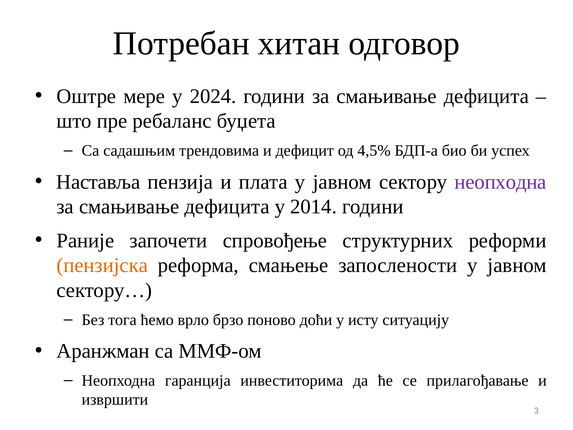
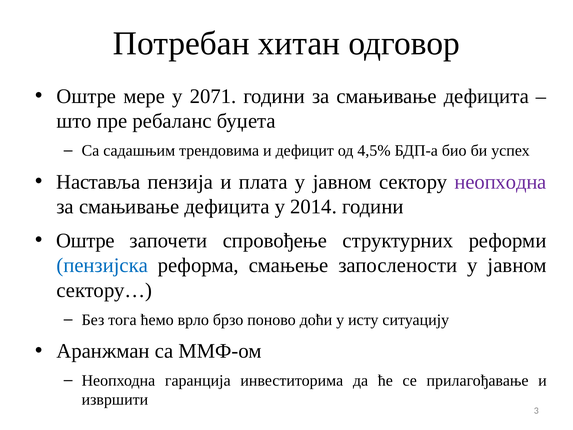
2024: 2024 -> 2071 (213, 96)
Раније: Раније -> Оштре (85, 240)
пензијска colour: orange -> blue (102, 265)
